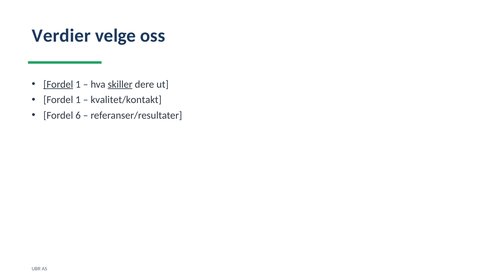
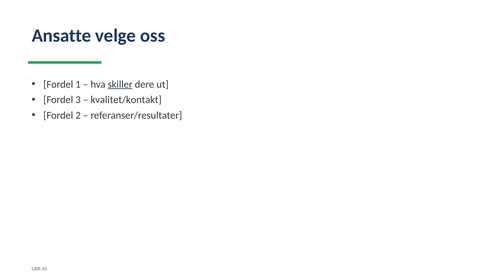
Verdier: Verdier -> Ansatte (61, 36)
Fordel underline: present -> none (58, 84)
1: 1 -> 3 (78, 100)
6: 6 -> 2 (78, 115)
